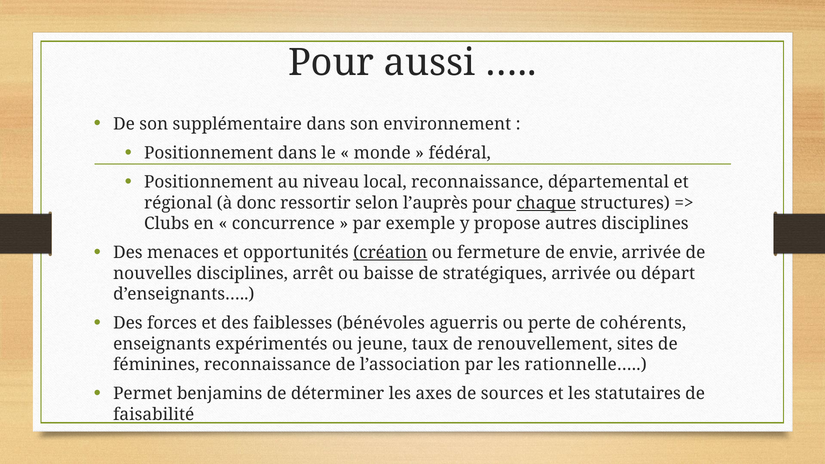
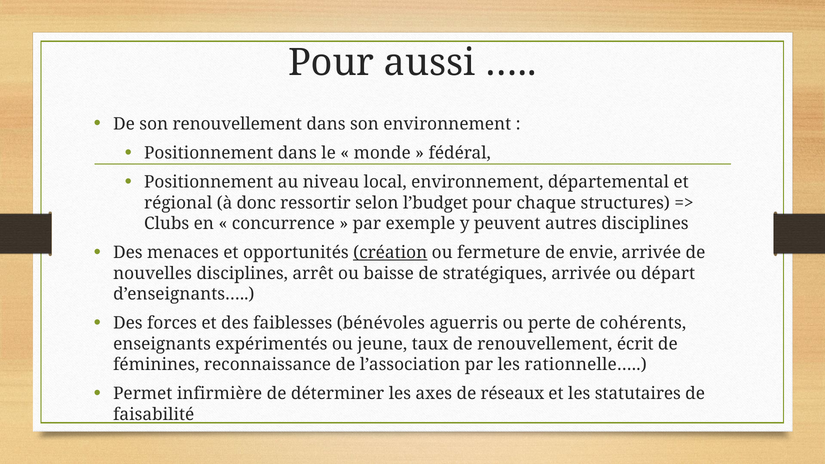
son supplémentaire: supplémentaire -> renouvellement (237, 124)
local reconnaissance: reconnaissance -> environnement (477, 182)
l’auprès: l’auprès -> l’budget (435, 203)
chaque underline: present -> none (546, 203)
propose: propose -> peuvent (507, 224)
sites: sites -> écrit (635, 344)
benjamins: benjamins -> infirmière (220, 394)
sources: sources -> réseaux (512, 394)
